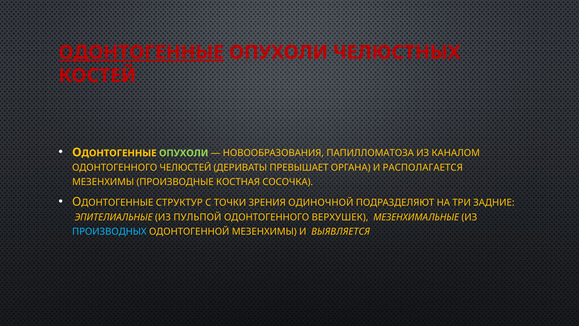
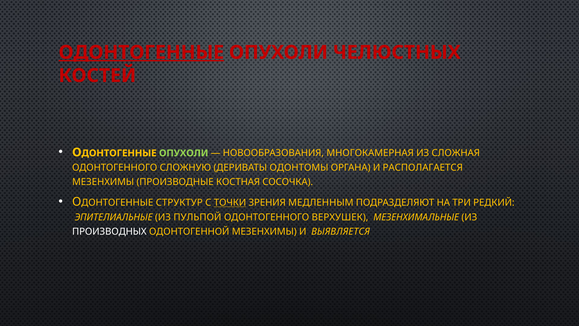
ПАПИЛЛОМАТОЗА: ПАПИЛЛОМАТОЗА -> МНОГОКАМЕРНАЯ (370, 153)
КАНАЛОМ: КАНАЛОМ -> СЛОЖНАЯ (456, 153)
ЧЕЛЮСТЕЙ: ЧЕЛЮСТЕЙ -> СЛОЖНУЮ (185, 167)
ПРЕВЫШАЕТ: ПРЕВЫШАЕТ -> ОДОНТОМЫ (299, 167)
ТОЧКИ underline: none -> present (230, 202)
ОДИНОЧНОЙ: ОДИНОЧНОЙ -> МЕДЛЕННЫМ (321, 202)
ЗАДНИЕ: ЗАДНИЕ -> РЕДКИЙ (494, 202)
ПРОИЗВОДНЫХ colour: light blue -> white (109, 231)
